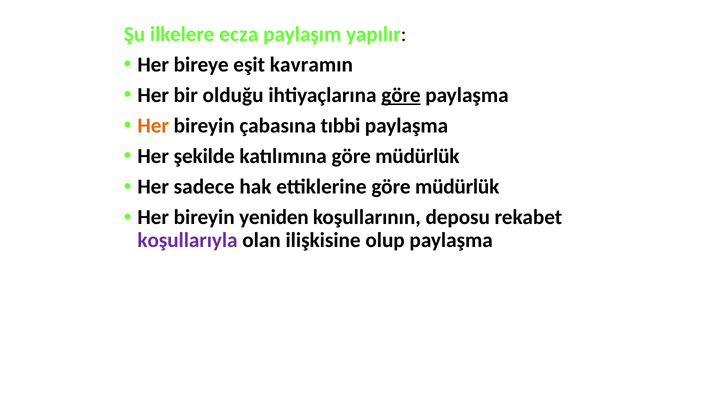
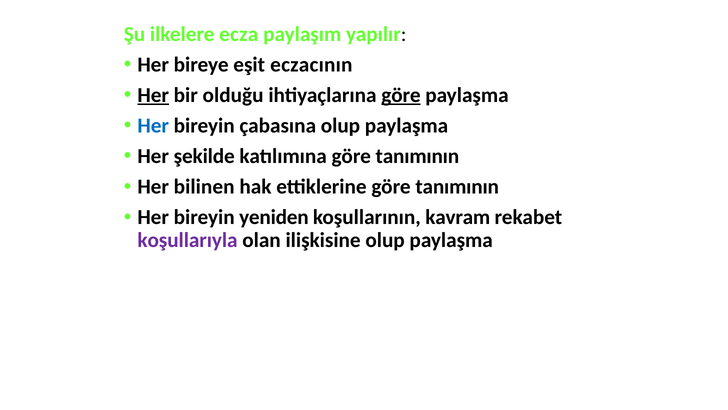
kavramın: kavramın -> eczacının (311, 65)
Her underline: none -> present (153, 95)
Her colour: orange -> blue (153, 126)
çabasına tıbbi: tıbbi -> olup (340, 126)
katılımına göre müdürlük: müdürlük -> tanımının (417, 156)
sadece: sadece -> bilinen (204, 187)
ettiklerine göre müdürlük: müdürlük -> tanımının (457, 187)
deposu: deposu -> kavram (458, 217)
